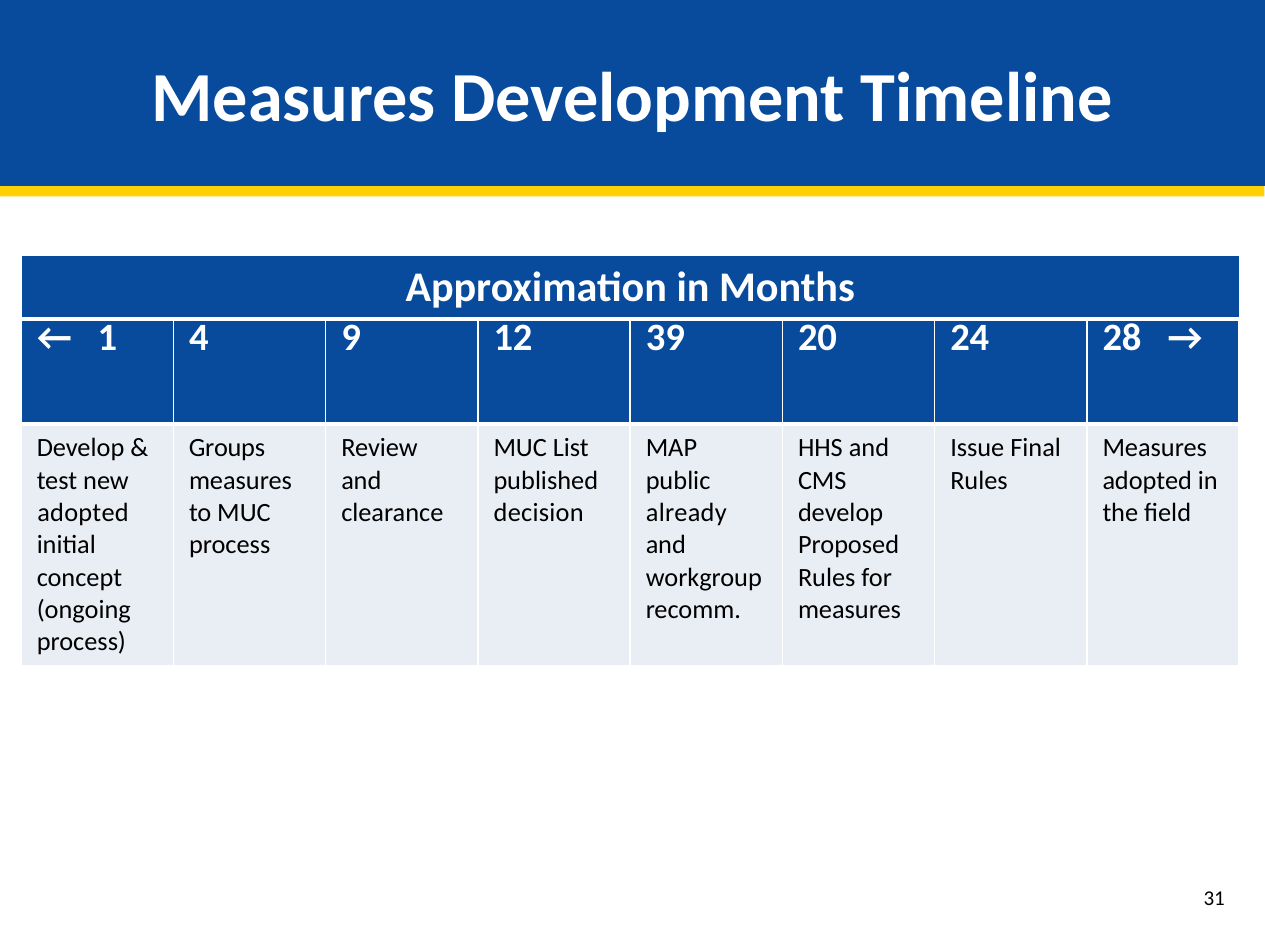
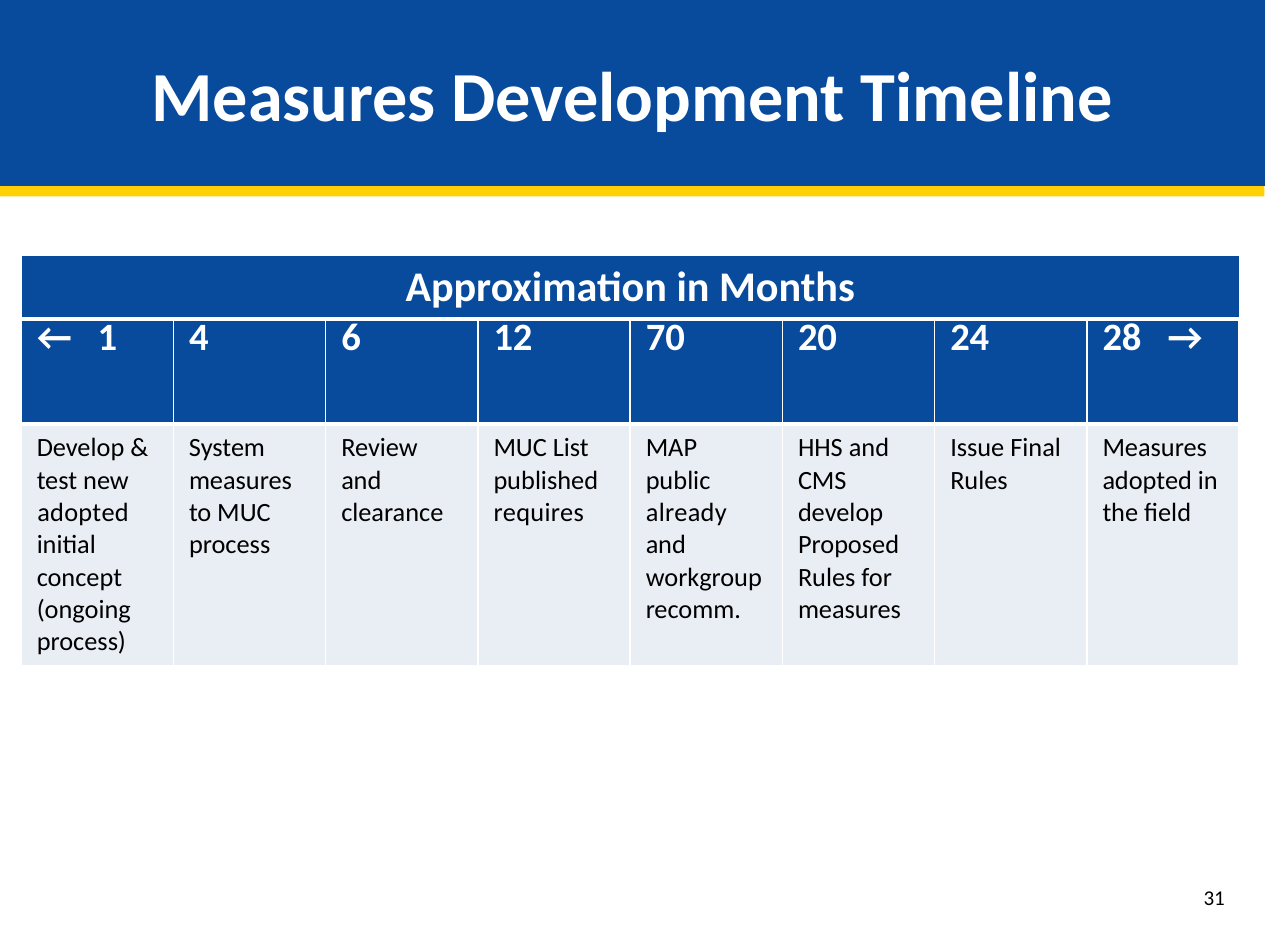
9: 9 -> 6 (351, 338)
39: 39 -> 70 (665, 338)
Groups: Groups -> System (227, 448)
decision: decision -> requires (539, 513)
